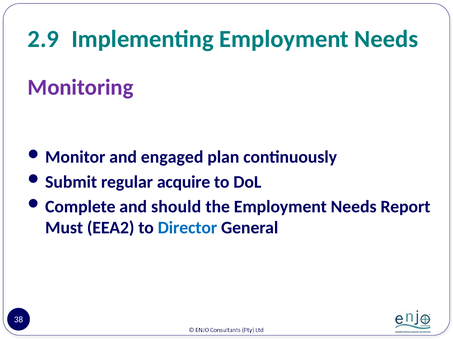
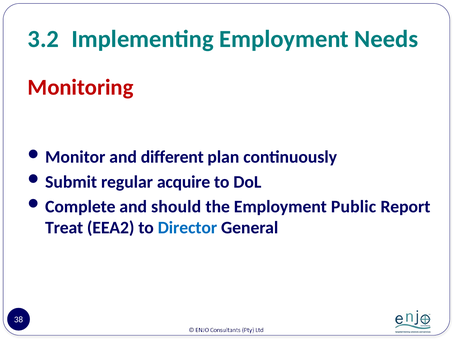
2.9: 2.9 -> 3.2 (43, 39)
Monitoring colour: purple -> red (81, 87)
engaged: engaged -> different (172, 157)
the Employment Needs: Needs -> Public (354, 207)
Must: Must -> Treat (64, 228)
